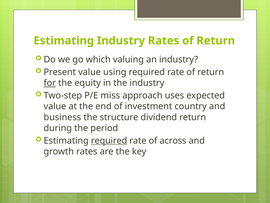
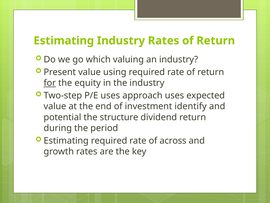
P/E miss: miss -> uses (110, 95)
country: country -> identify (191, 106)
business: business -> potential (62, 117)
required underline: present -> none (109, 140)
